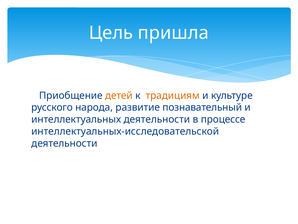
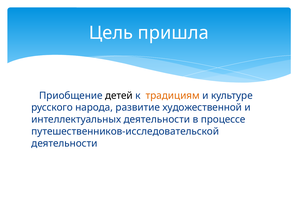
детей colour: orange -> black (119, 95)
познавательный: познавательный -> художественной (202, 107)
интеллектуальных-исследовательской: интеллектуальных-исследовательской -> путешественников-исследовательской (125, 131)
